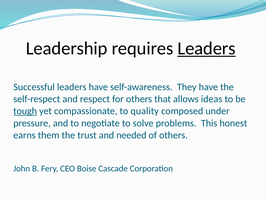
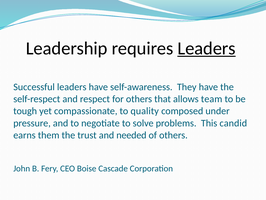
ideas: ideas -> team (212, 99)
tough underline: present -> none (25, 111)
honest: honest -> candid (233, 123)
